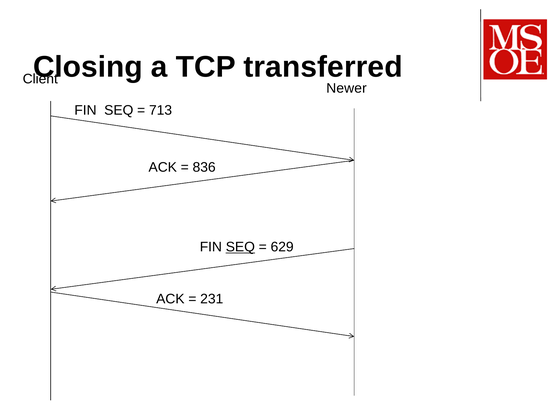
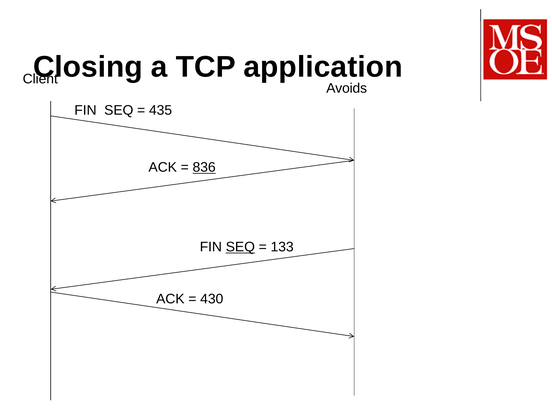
transferred: transferred -> application (323, 67)
Newer: Newer -> Avoids (347, 88)
713: 713 -> 435 (161, 110)
836 underline: none -> present (204, 167)
629: 629 -> 133 (282, 247)
231: 231 -> 430 (212, 299)
